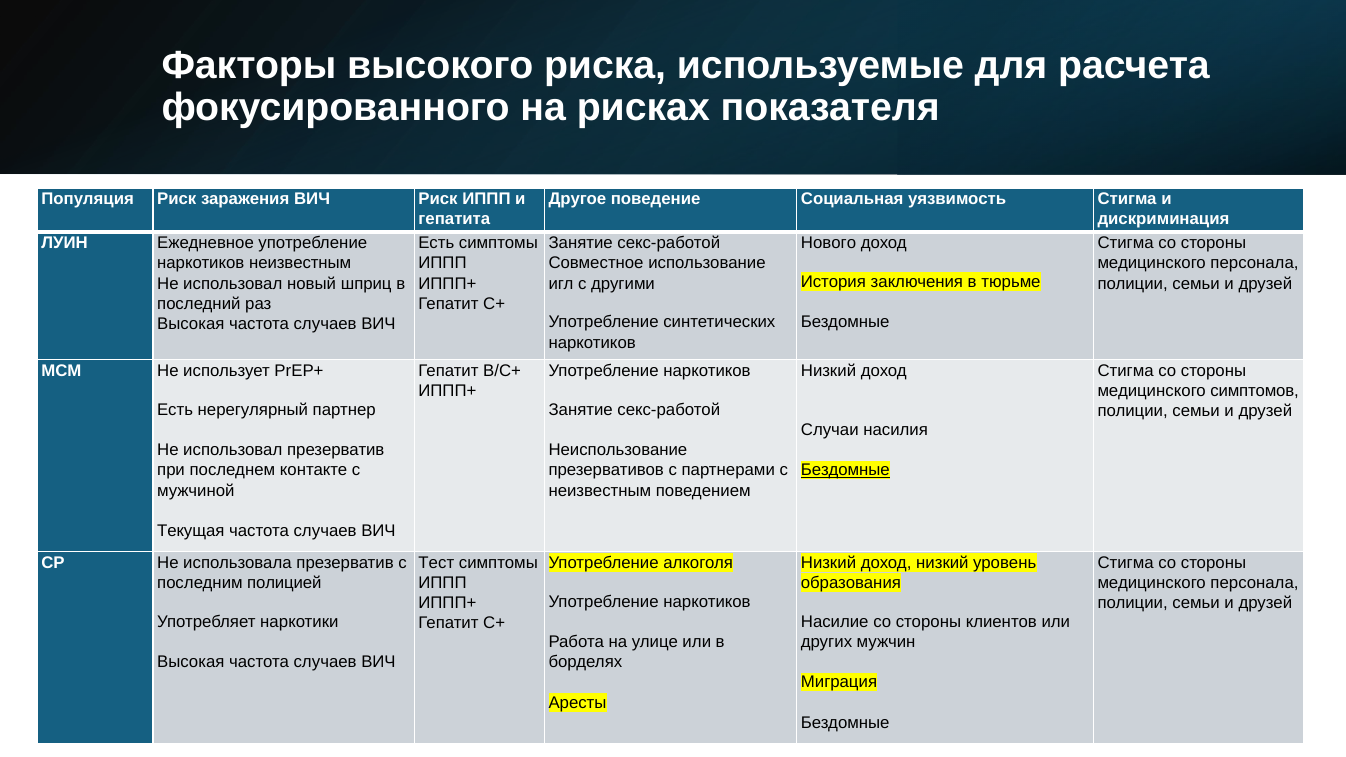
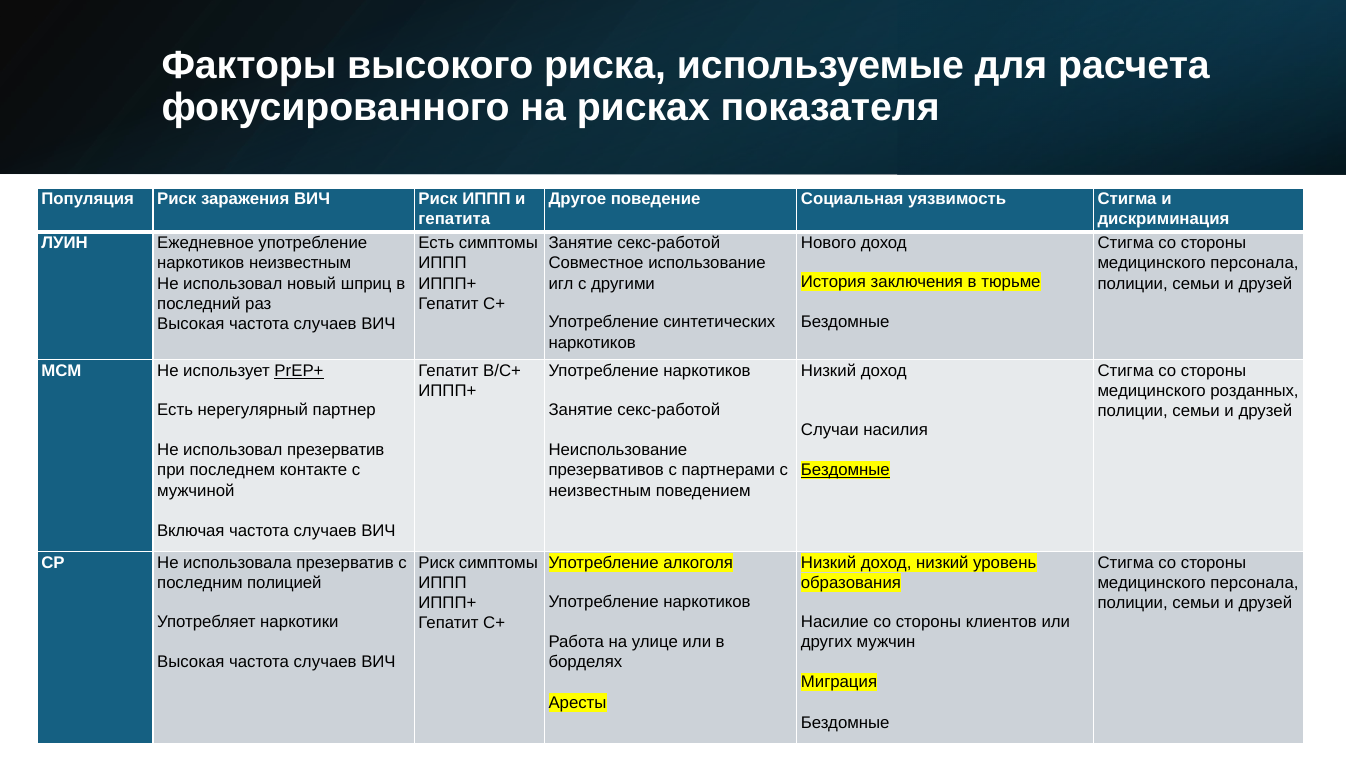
PrEP+ underline: none -> present (299, 371)
симптомов: симптомов -> розданных (1255, 391)
Текущая: Текущая -> Включая (191, 531)
Тест: Тест -> Риск (436, 563)
